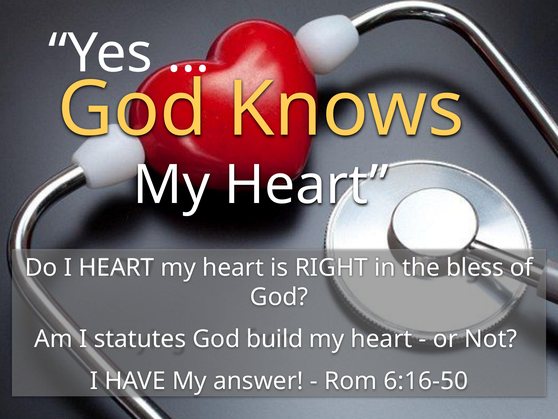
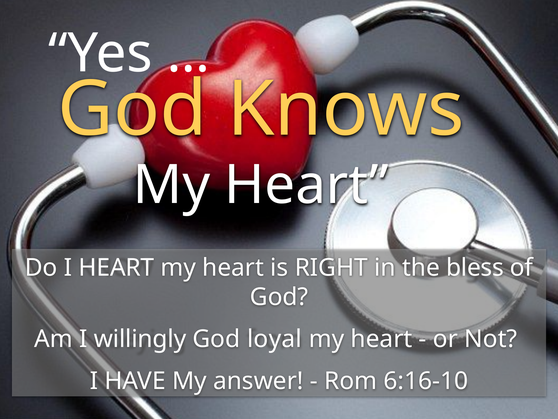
statutes: statutes -> willingly (140, 339)
build: build -> loyal (274, 339)
6:16-50: 6:16-50 -> 6:16-10 (426, 381)
